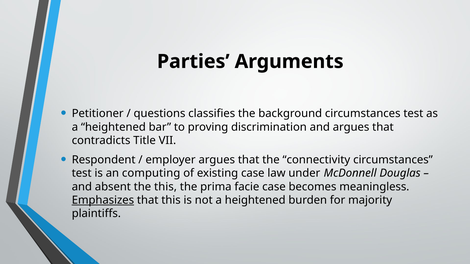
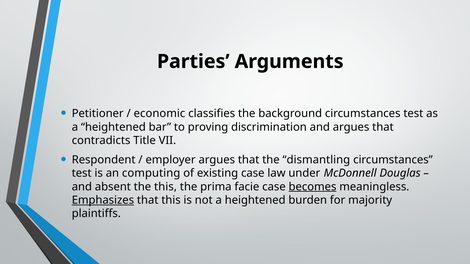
questions: questions -> economic (159, 114)
connectivity: connectivity -> dismantling (316, 160)
becomes underline: none -> present (313, 187)
